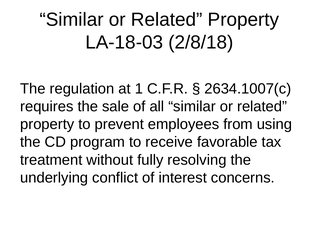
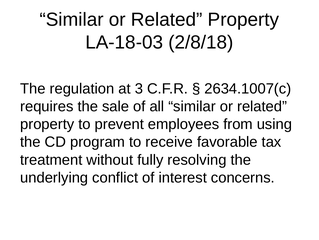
1: 1 -> 3 (139, 89)
